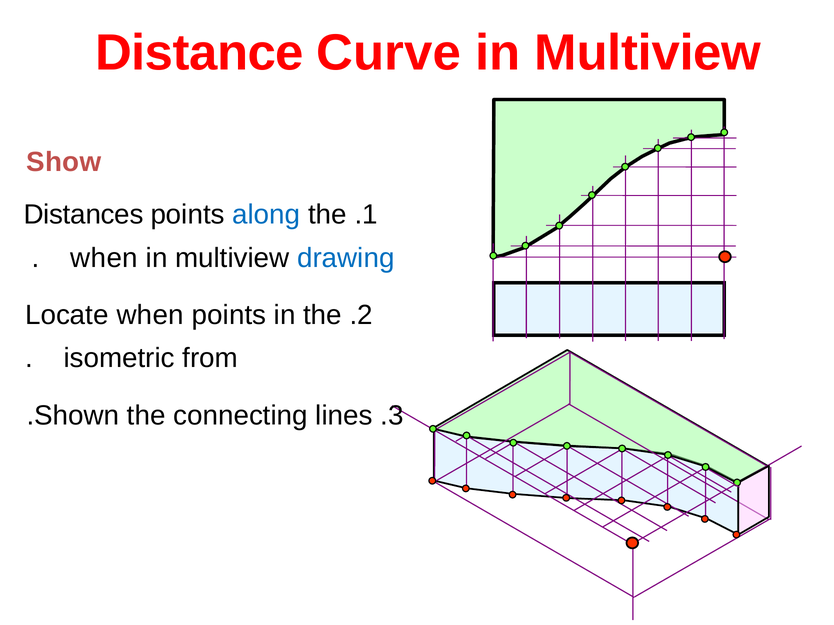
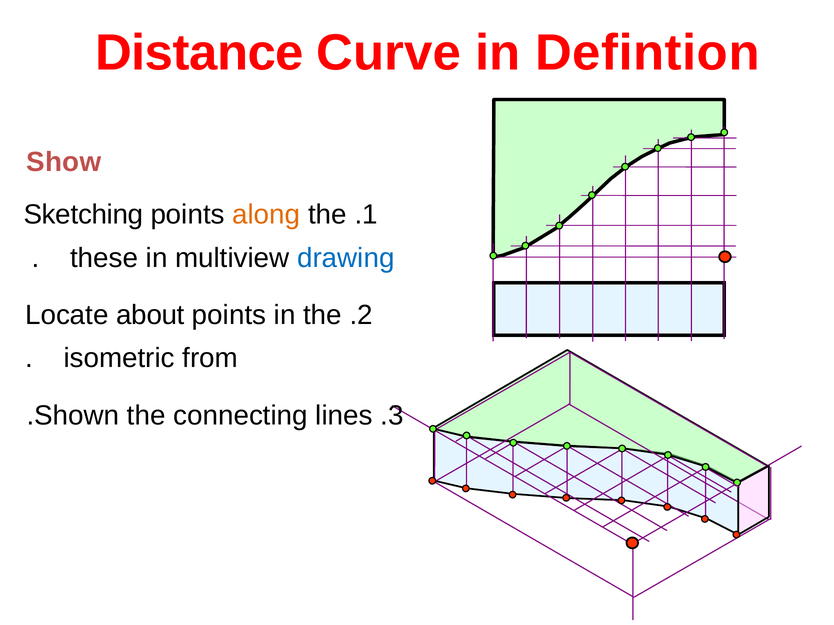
Curve in Multiview: Multiview -> Defintion (647, 53)
Distances: Distances -> Sketching (84, 215)
along colour: blue -> orange (266, 215)
when: when -> these (104, 258)
Locate when: when -> about (150, 315)
